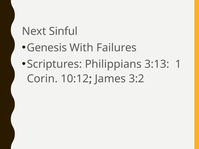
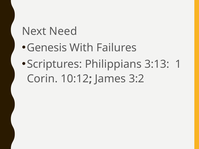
Sinful: Sinful -> Need (63, 31)
